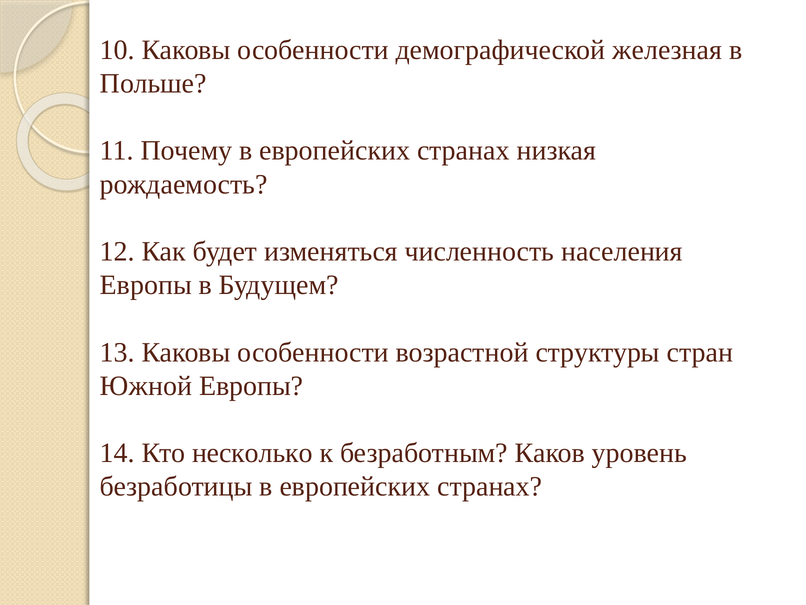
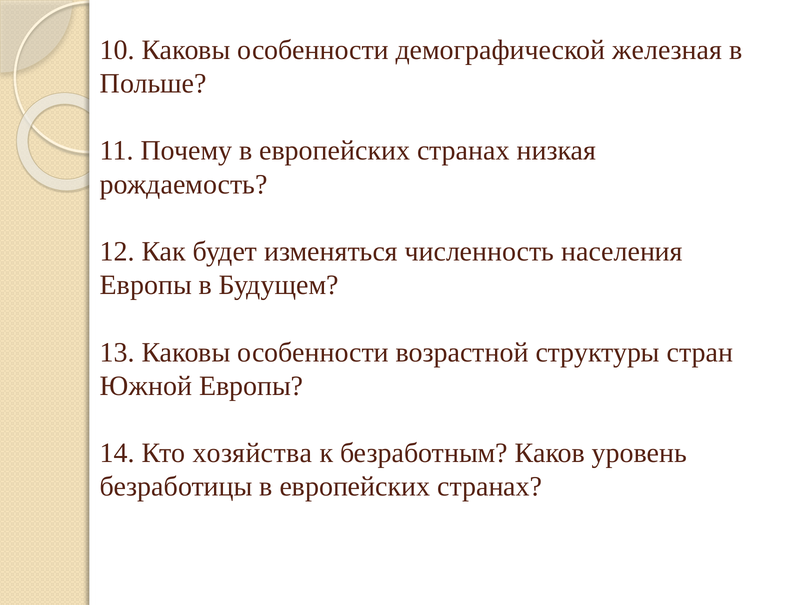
несколько: несколько -> хозяйства (252, 453)
